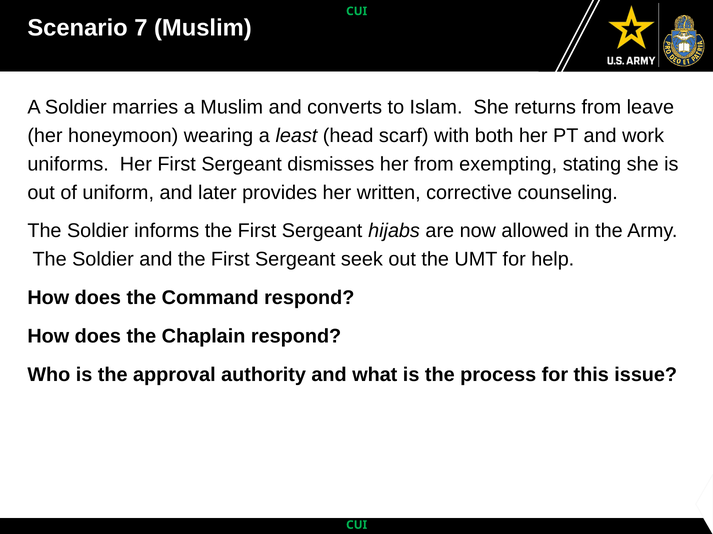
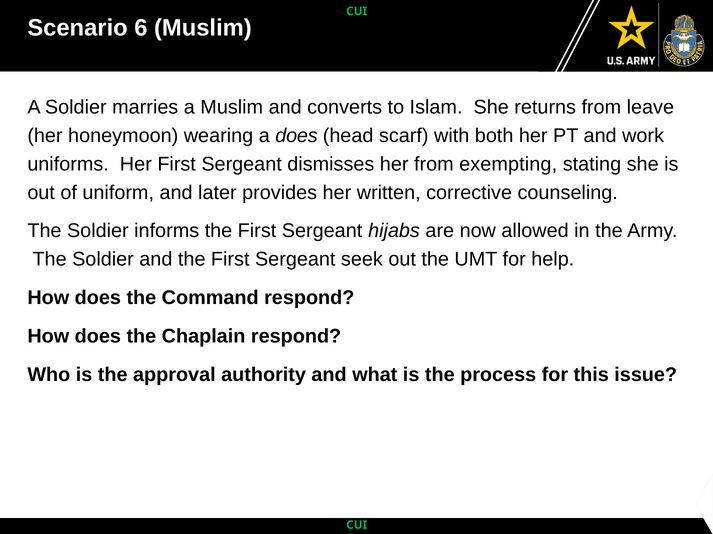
7: 7 -> 6 (141, 28)
a least: least -> does (296, 136)
